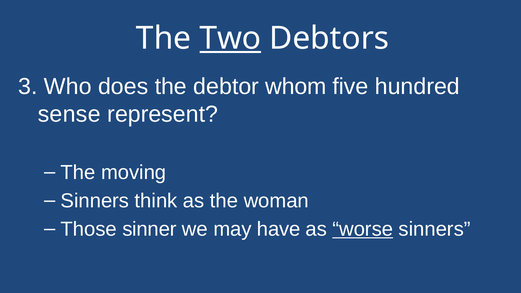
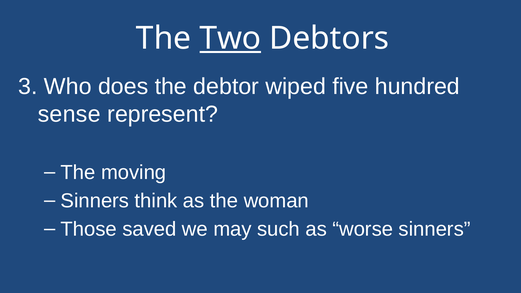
whom: whom -> wiped (296, 87)
sinner: sinner -> saved (149, 229)
have: have -> such (279, 229)
worse underline: present -> none (363, 229)
